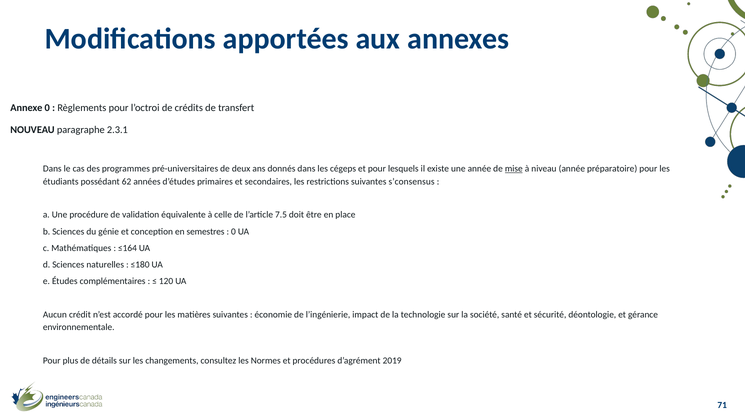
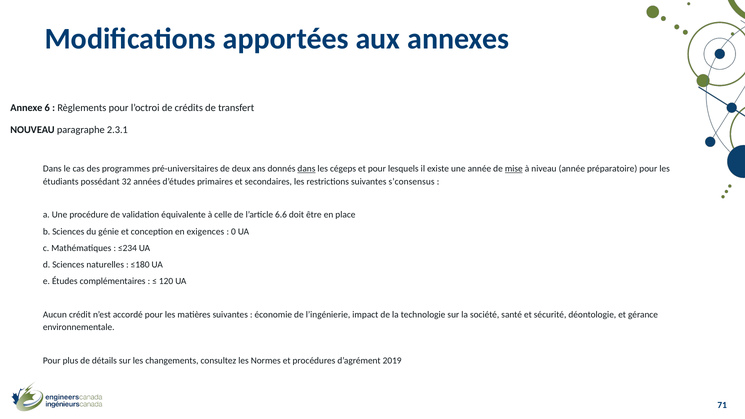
Annexe 0: 0 -> 6 (47, 108)
dans underline: none -> present (306, 169)
62: 62 -> 32 (127, 182)
7.5: 7.5 -> 6.6 (281, 215)
semestres: semestres -> exigences (205, 232)
≤164: ≤164 -> ≤234 (127, 248)
